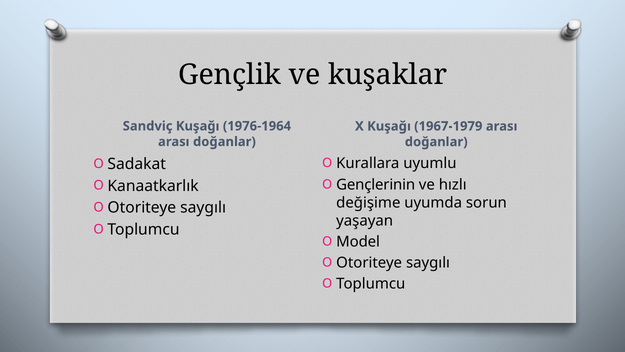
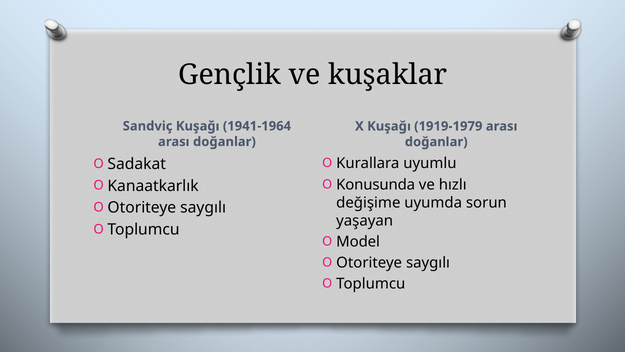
1976-1964: 1976-1964 -> 1941-1964 (257, 126)
1967-1979: 1967-1979 -> 1919-1979 (448, 126)
Gençlerinin: Gençlerinin -> Konusunda (376, 184)
